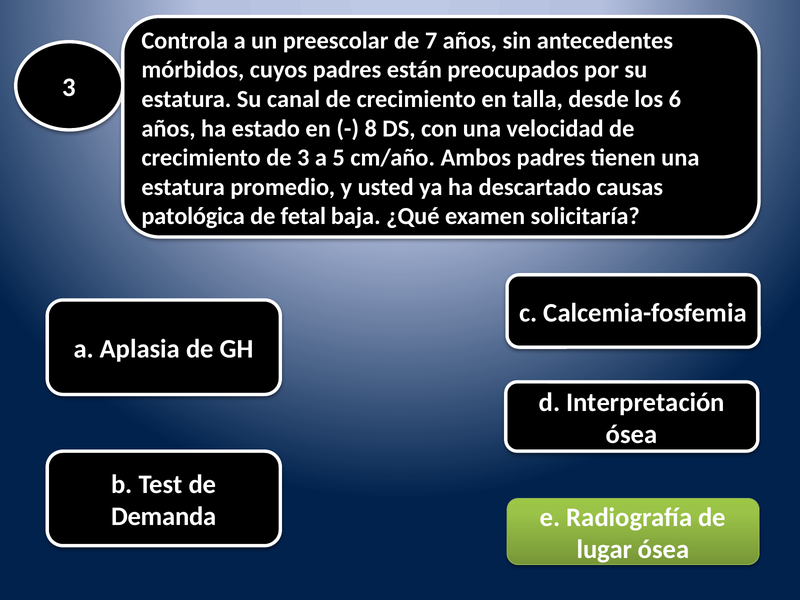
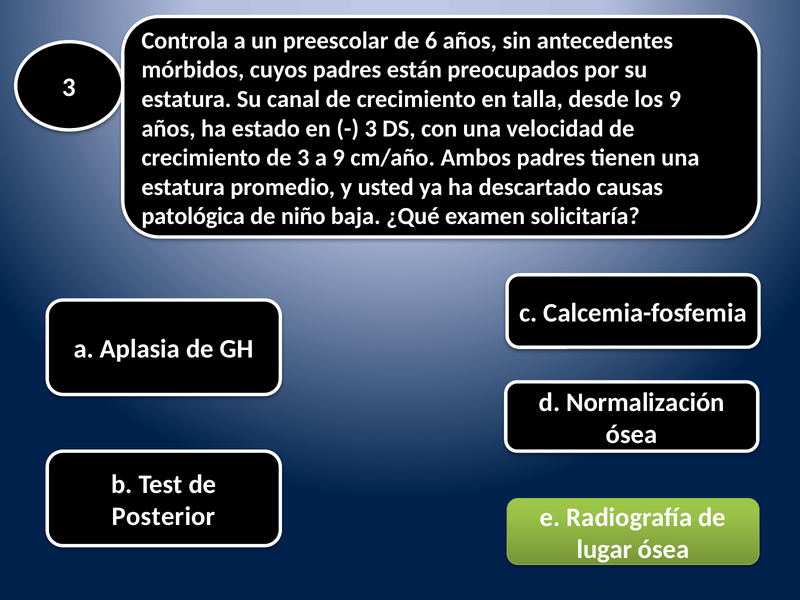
7: 7 -> 6 (431, 40)
los 6: 6 -> 9 (675, 99)
8: 8 -> 3 (371, 128)
a 5: 5 -> 9 (339, 158)
fetal: fetal -> niño (303, 216)
Interpretación: Interpretación -> Normalización (645, 402)
Demanda: Demanda -> Posterior (164, 516)
